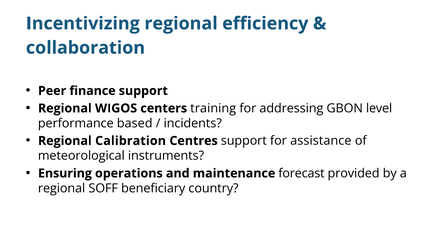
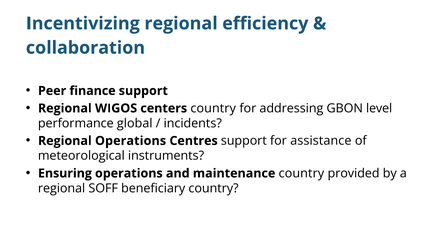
centers training: training -> country (213, 108)
based: based -> global (135, 123)
Regional Calibration: Calibration -> Operations (131, 141)
maintenance forecast: forecast -> country (301, 174)
